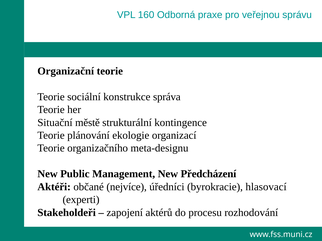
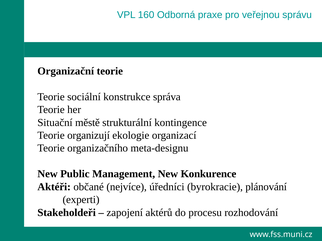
plánování: plánování -> organizují (89, 136)
Předcházení: Předcházení -> Konkurence (208, 174)
hlasovací: hlasovací -> plánování (266, 187)
